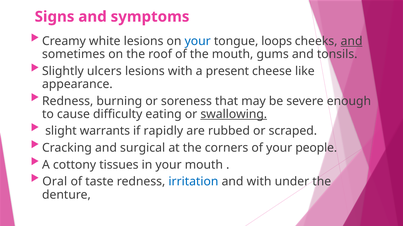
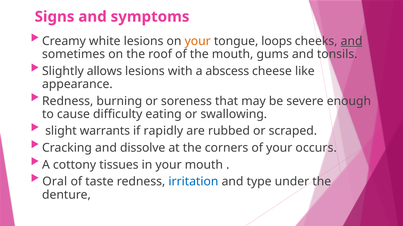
your colour: blue -> orange (198, 41)
ulcers: ulcers -> allows (104, 71)
present: present -> abscess (227, 71)
swallowing underline: present -> none (234, 114)
surgical: surgical -> dissolve (143, 148)
people: people -> occurs (316, 148)
and with: with -> type (259, 182)
